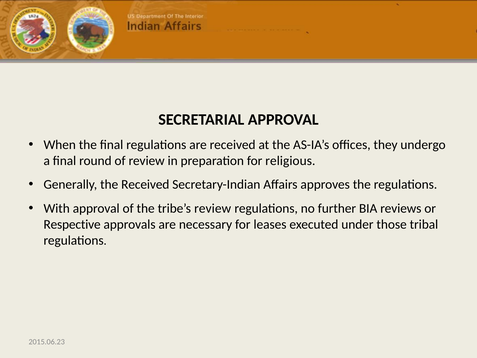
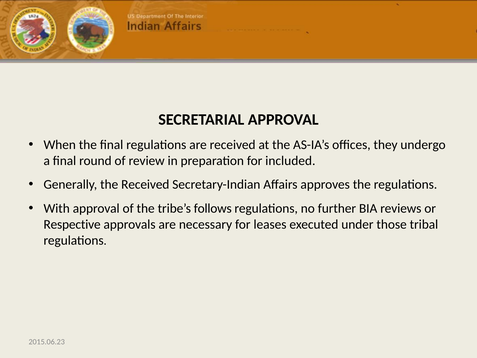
religious: religious -> included (290, 161)
tribe’s review: review -> follows (213, 208)
